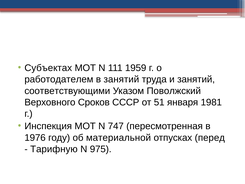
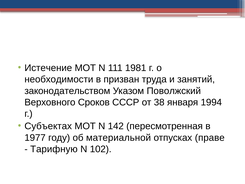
Субъектах: Субъектах -> Истечение (48, 68)
1959: 1959 -> 1981 (136, 68)
работодателем: работодателем -> необходимости (59, 79)
в занятий: занятий -> призван (121, 79)
соответствующими: соответствующими -> законодательством (67, 91)
51: 51 -> 38 (159, 102)
1981: 1981 -> 1994 (211, 102)
Инспекция: Инспекция -> Субъектах (48, 126)
747: 747 -> 142 (116, 126)
1976: 1976 -> 1977 (35, 138)
перед: перед -> праве (210, 138)
975: 975 -> 102 (101, 149)
